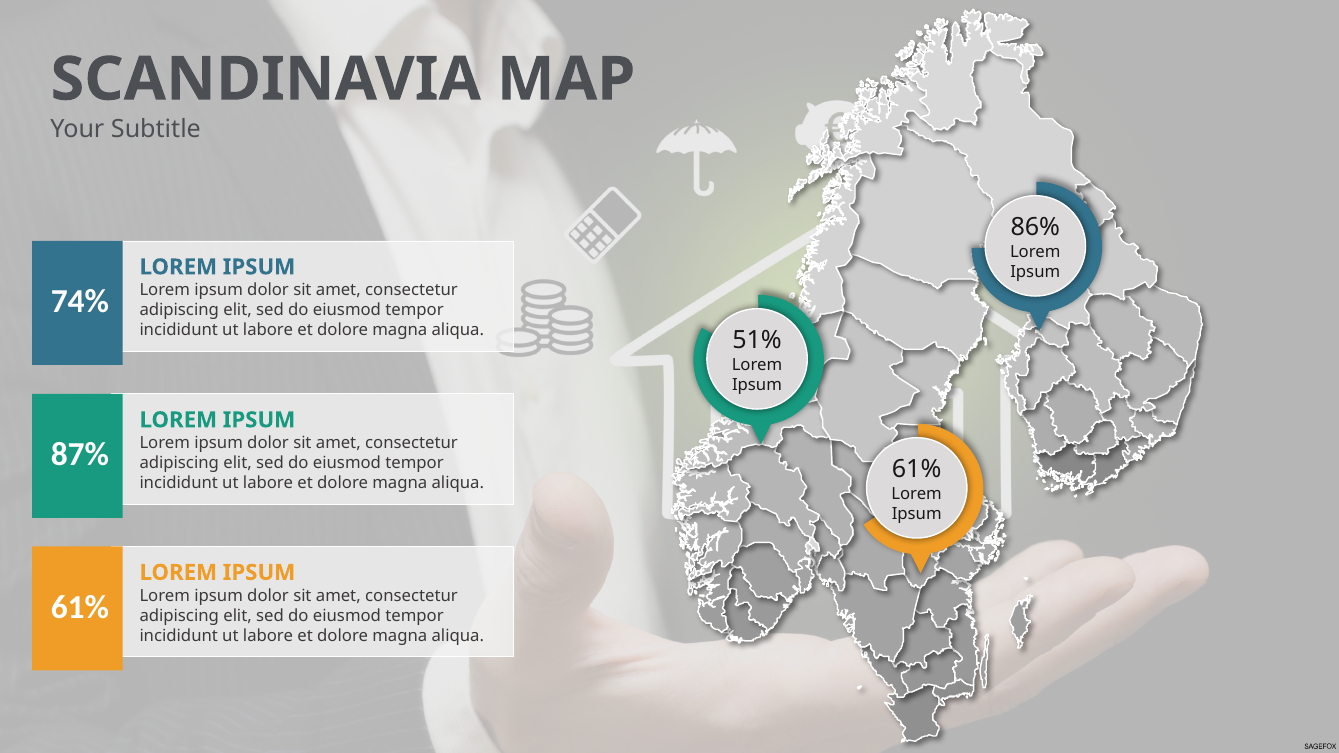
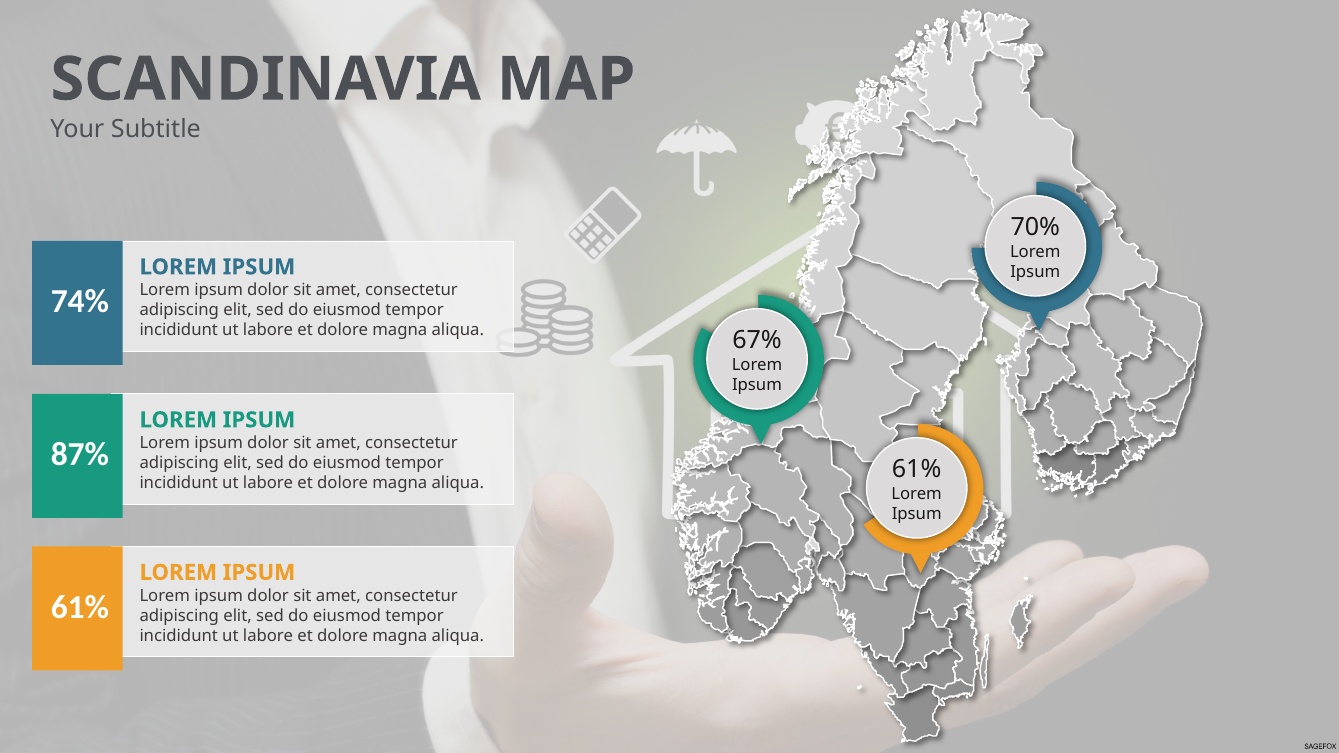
86%: 86% -> 70% (1035, 228)
51%: 51% -> 67% (757, 341)
